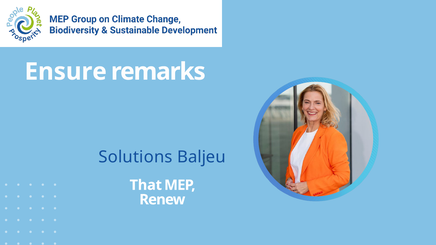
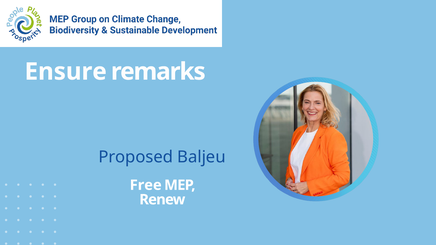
Solutions: Solutions -> Proposed (136, 157)
That: That -> Free (146, 185)
